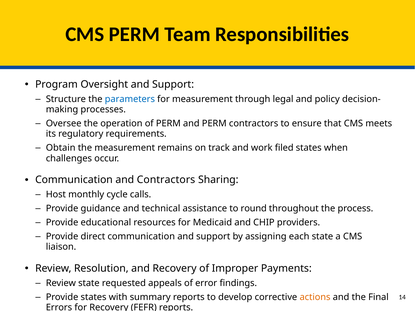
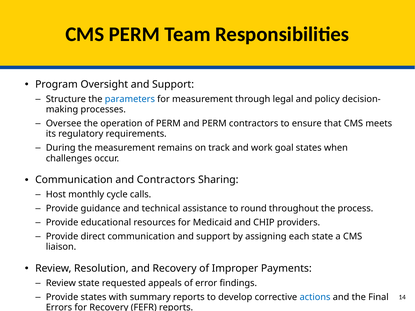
Obtain: Obtain -> During (61, 148)
filed: filed -> goal (284, 148)
actions colour: orange -> blue (315, 297)
